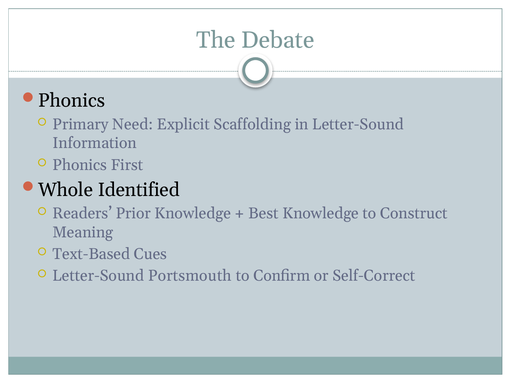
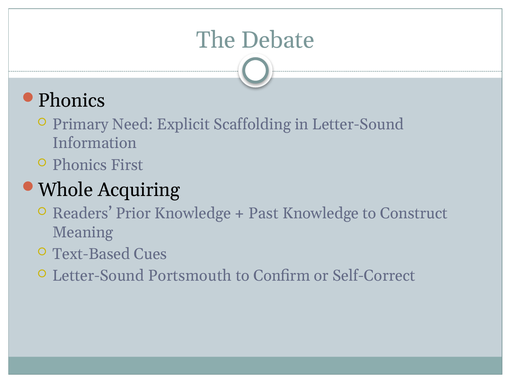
Identified: Identified -> Acquiring (139, 190)
Best: Best -> Past (264, 214)
